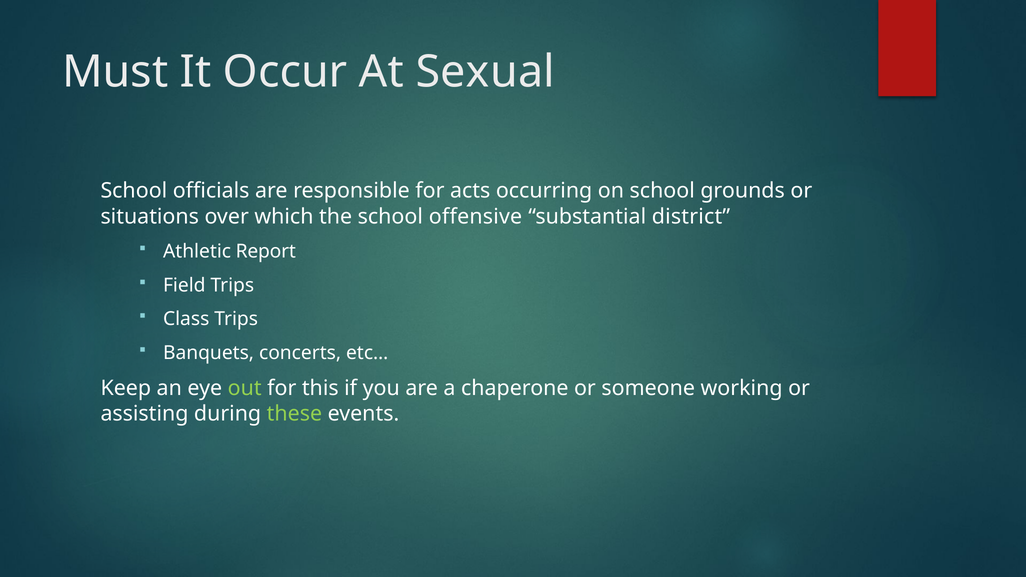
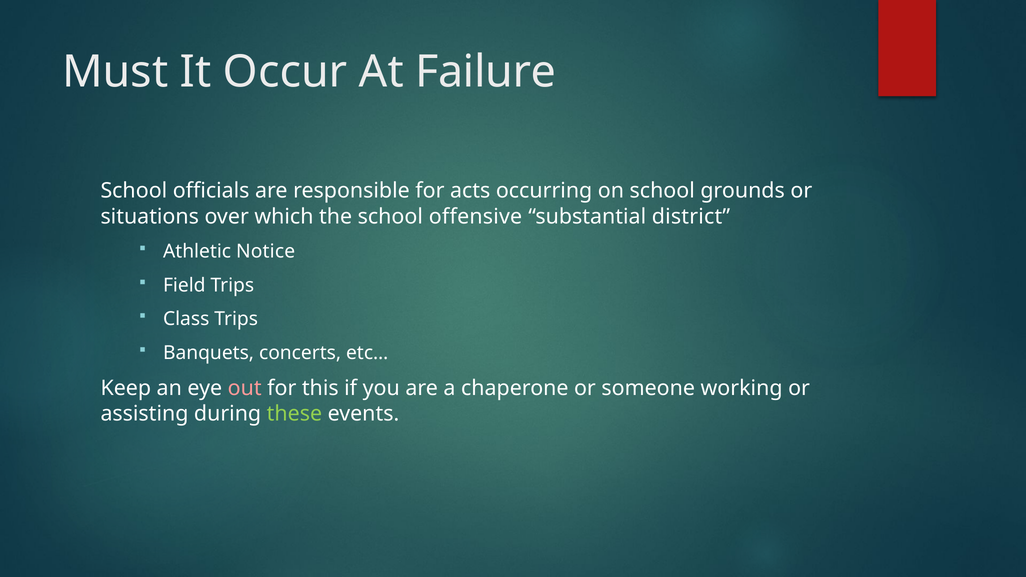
Sexual: Sexual -> Failure (486, 72)
Report: Report -> Notice (266, 252)
out colour: light green -> pink (245, 388)
